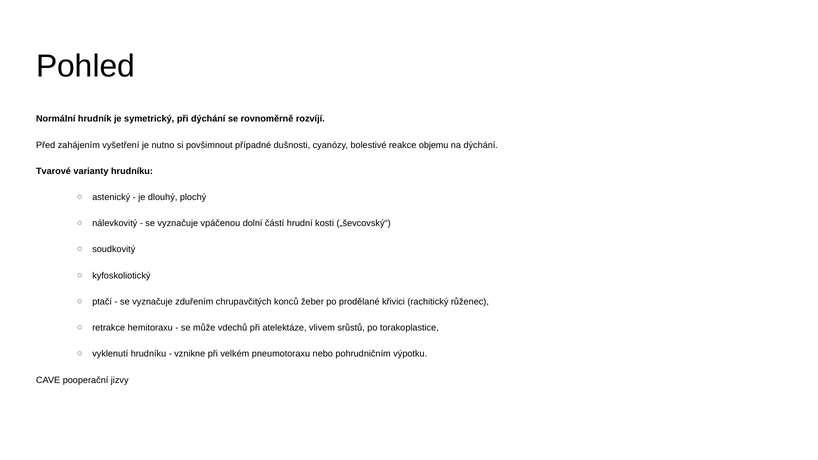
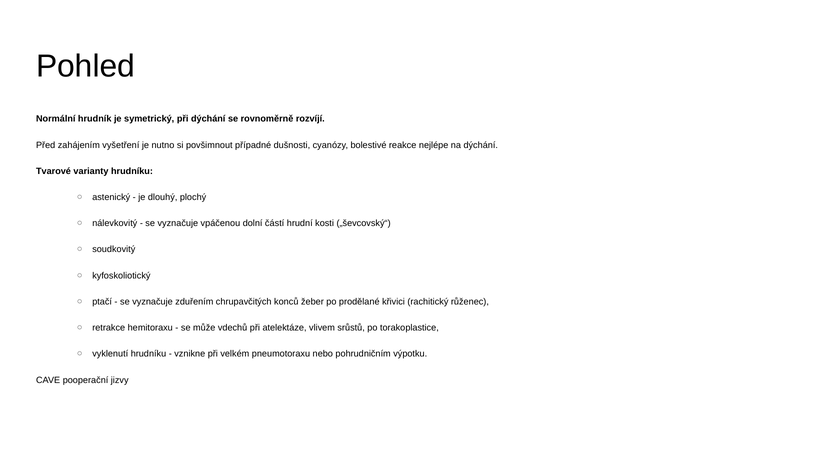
objemu: objemu -> nejlépe (434, 145)
